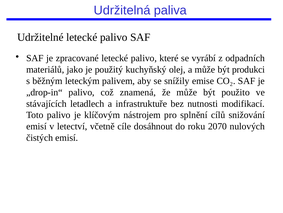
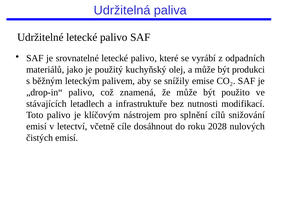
zpracované: zpracované -> srovnatelné (77, 58)
2070: 2070 -> 2028 (217, 126)
